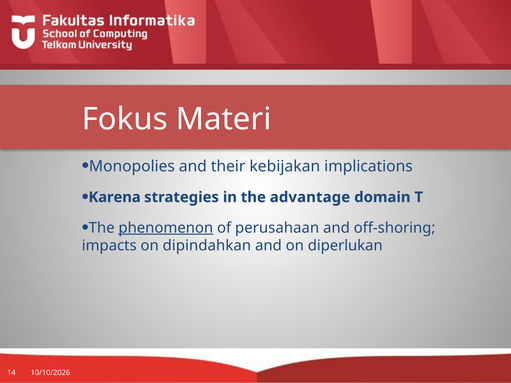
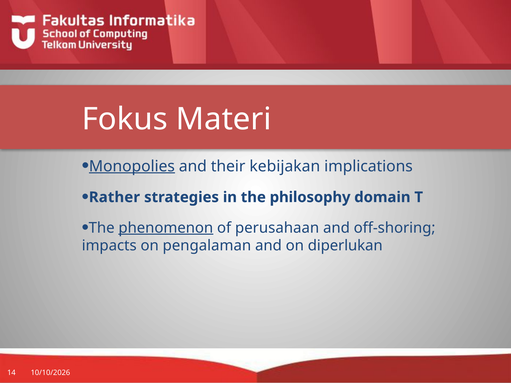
Monopolies underline: none -> present (132, 166)
Karena: Karena -> Rather (114, 197)
advantage: advantage -> philosophy (310, 197)
dipindahkan: dipindahkan -> pengalaman (207, 246)
